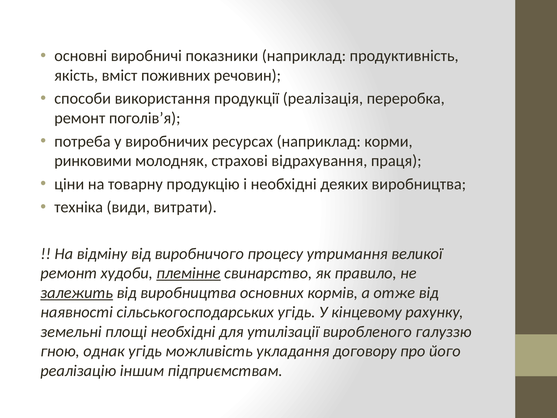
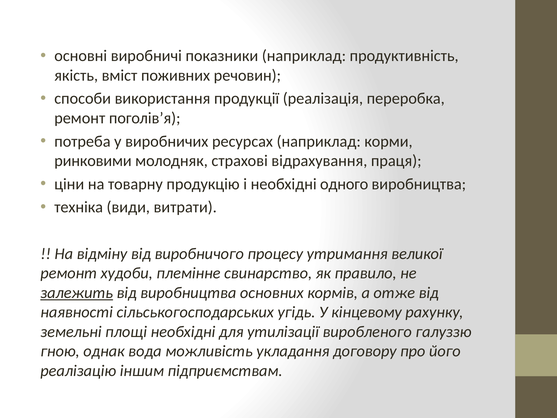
деяких: деяких -> одного (344, 184)
племінне underline: present -> none (188, 273)
однак угідь: угідь -> вода (145, 351)
